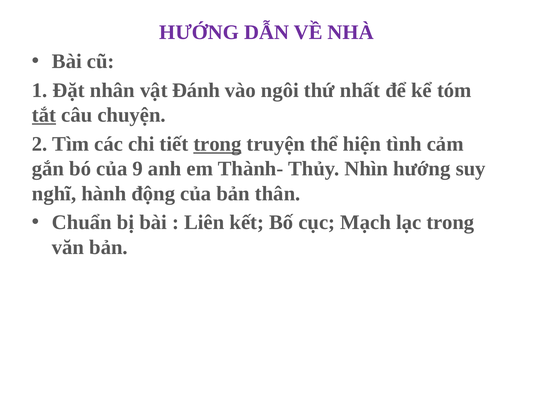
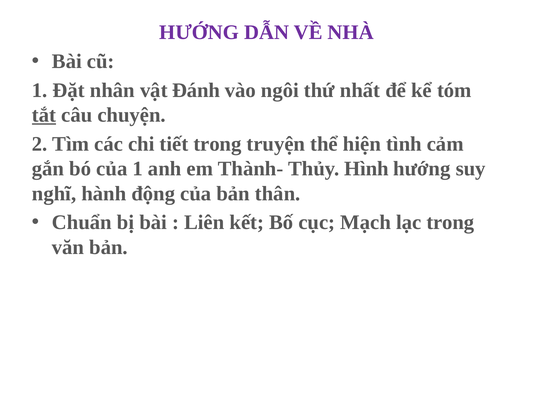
trong underline: present -> none (217, 144)
của 9: 9 -> 1 (138, 169)
Nhìn: Nhìn -> Hình (366, 169)
